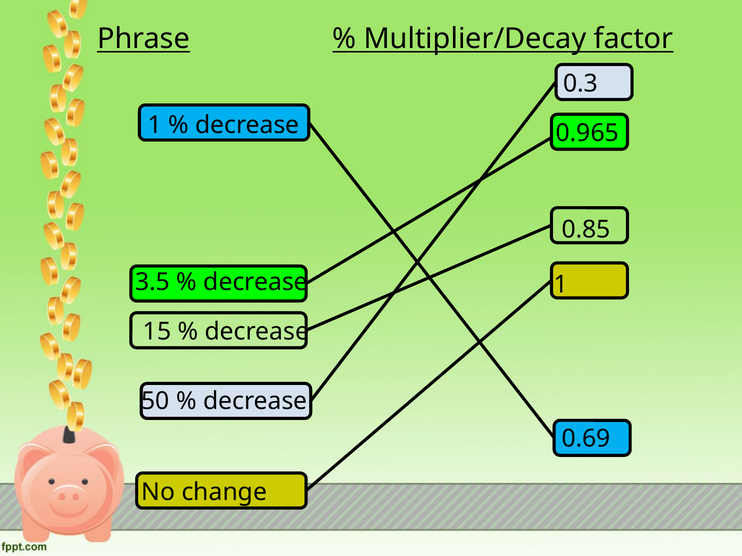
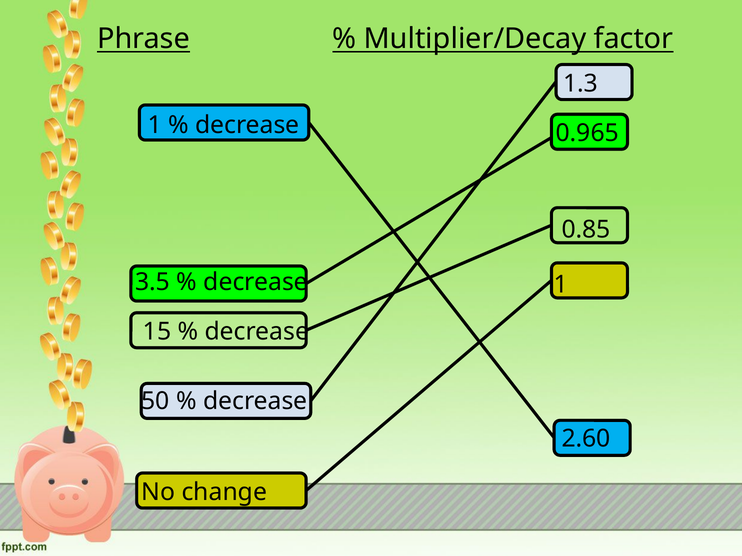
0.3: 0.3 -> 1.3 (580, 84)
0.69: 0.69 -> 2.60 (586, 439)
